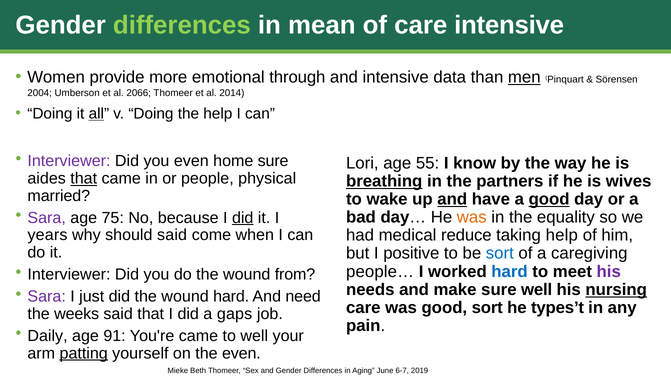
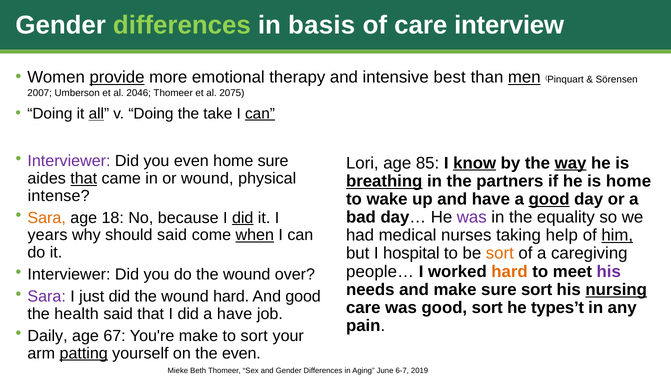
mean: mean -> basis (322, 25)
care intensive: intensive -> interview (509, 25)
provide underline: none -> present (117, 77)
through: through -> therapy (297, 77)
data: data -> best (450, 77)
2004: 2004 -> 2007 (40, 93)
2066: 2066 -> 2046 (139, 93)
2014: 2014 -> 2075 (232, 93)
the help: help -> take (218, 114)
can underline: none -> present (260, 114)
55: 55 -> 85 (428, 163)
know underline: none -> present (475, 163)
way underline: none -> present (571, 163)
or people: people -> wound (207, 179)
is wives: wives -> home (629, 181)
married: married -> intense (59, 196)
and underline: present -> none (452, 199)
Sara colour: purple -> orange (47, 218)
75: 75 -> 18 (113, 218)
was colour: orange -> purple (472, 217)
reduce: reduce -> nurses (466, 236)
him underline: none -> present (617, 236)
when underline: none -> present (255, 235)
positive: positive -> hospital (411, 254)
sort colour: blue -> orange (500, 254)
hard colour: blue -> orange (510, 272)
from: from -> over (295, 275)
sure well: well -> sort (537, 290)
And need: need -> good (303, 297)
weeks: weeks -> health (76, 314)
a gaps: gaps -> have (235, 314)
91: 91 -> 67 (115, 336)
You're came: came -> make (198, 336)
to well: well -> sort (254, 336)
